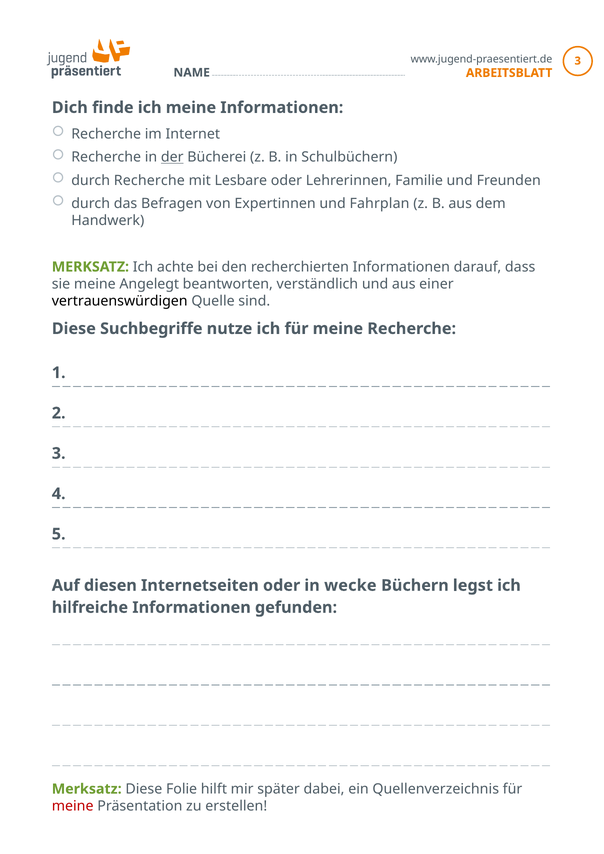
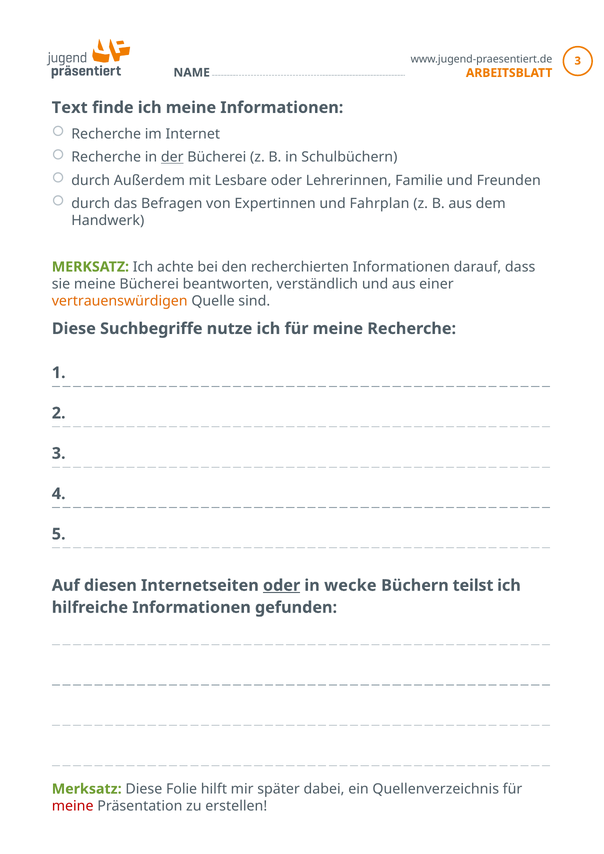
Dich: Dich -> Text (70, 108)
durch Recherche: Recherche -> Außerdem (149, 180)
meine Angelegt: Angelegt -> Bücherei (149, 284)
vertrauenswürdigen colour: black -> orange (120, 301)
oder underline: none -> present (282, 586)
legst: legst -> teilst (473, 586)
